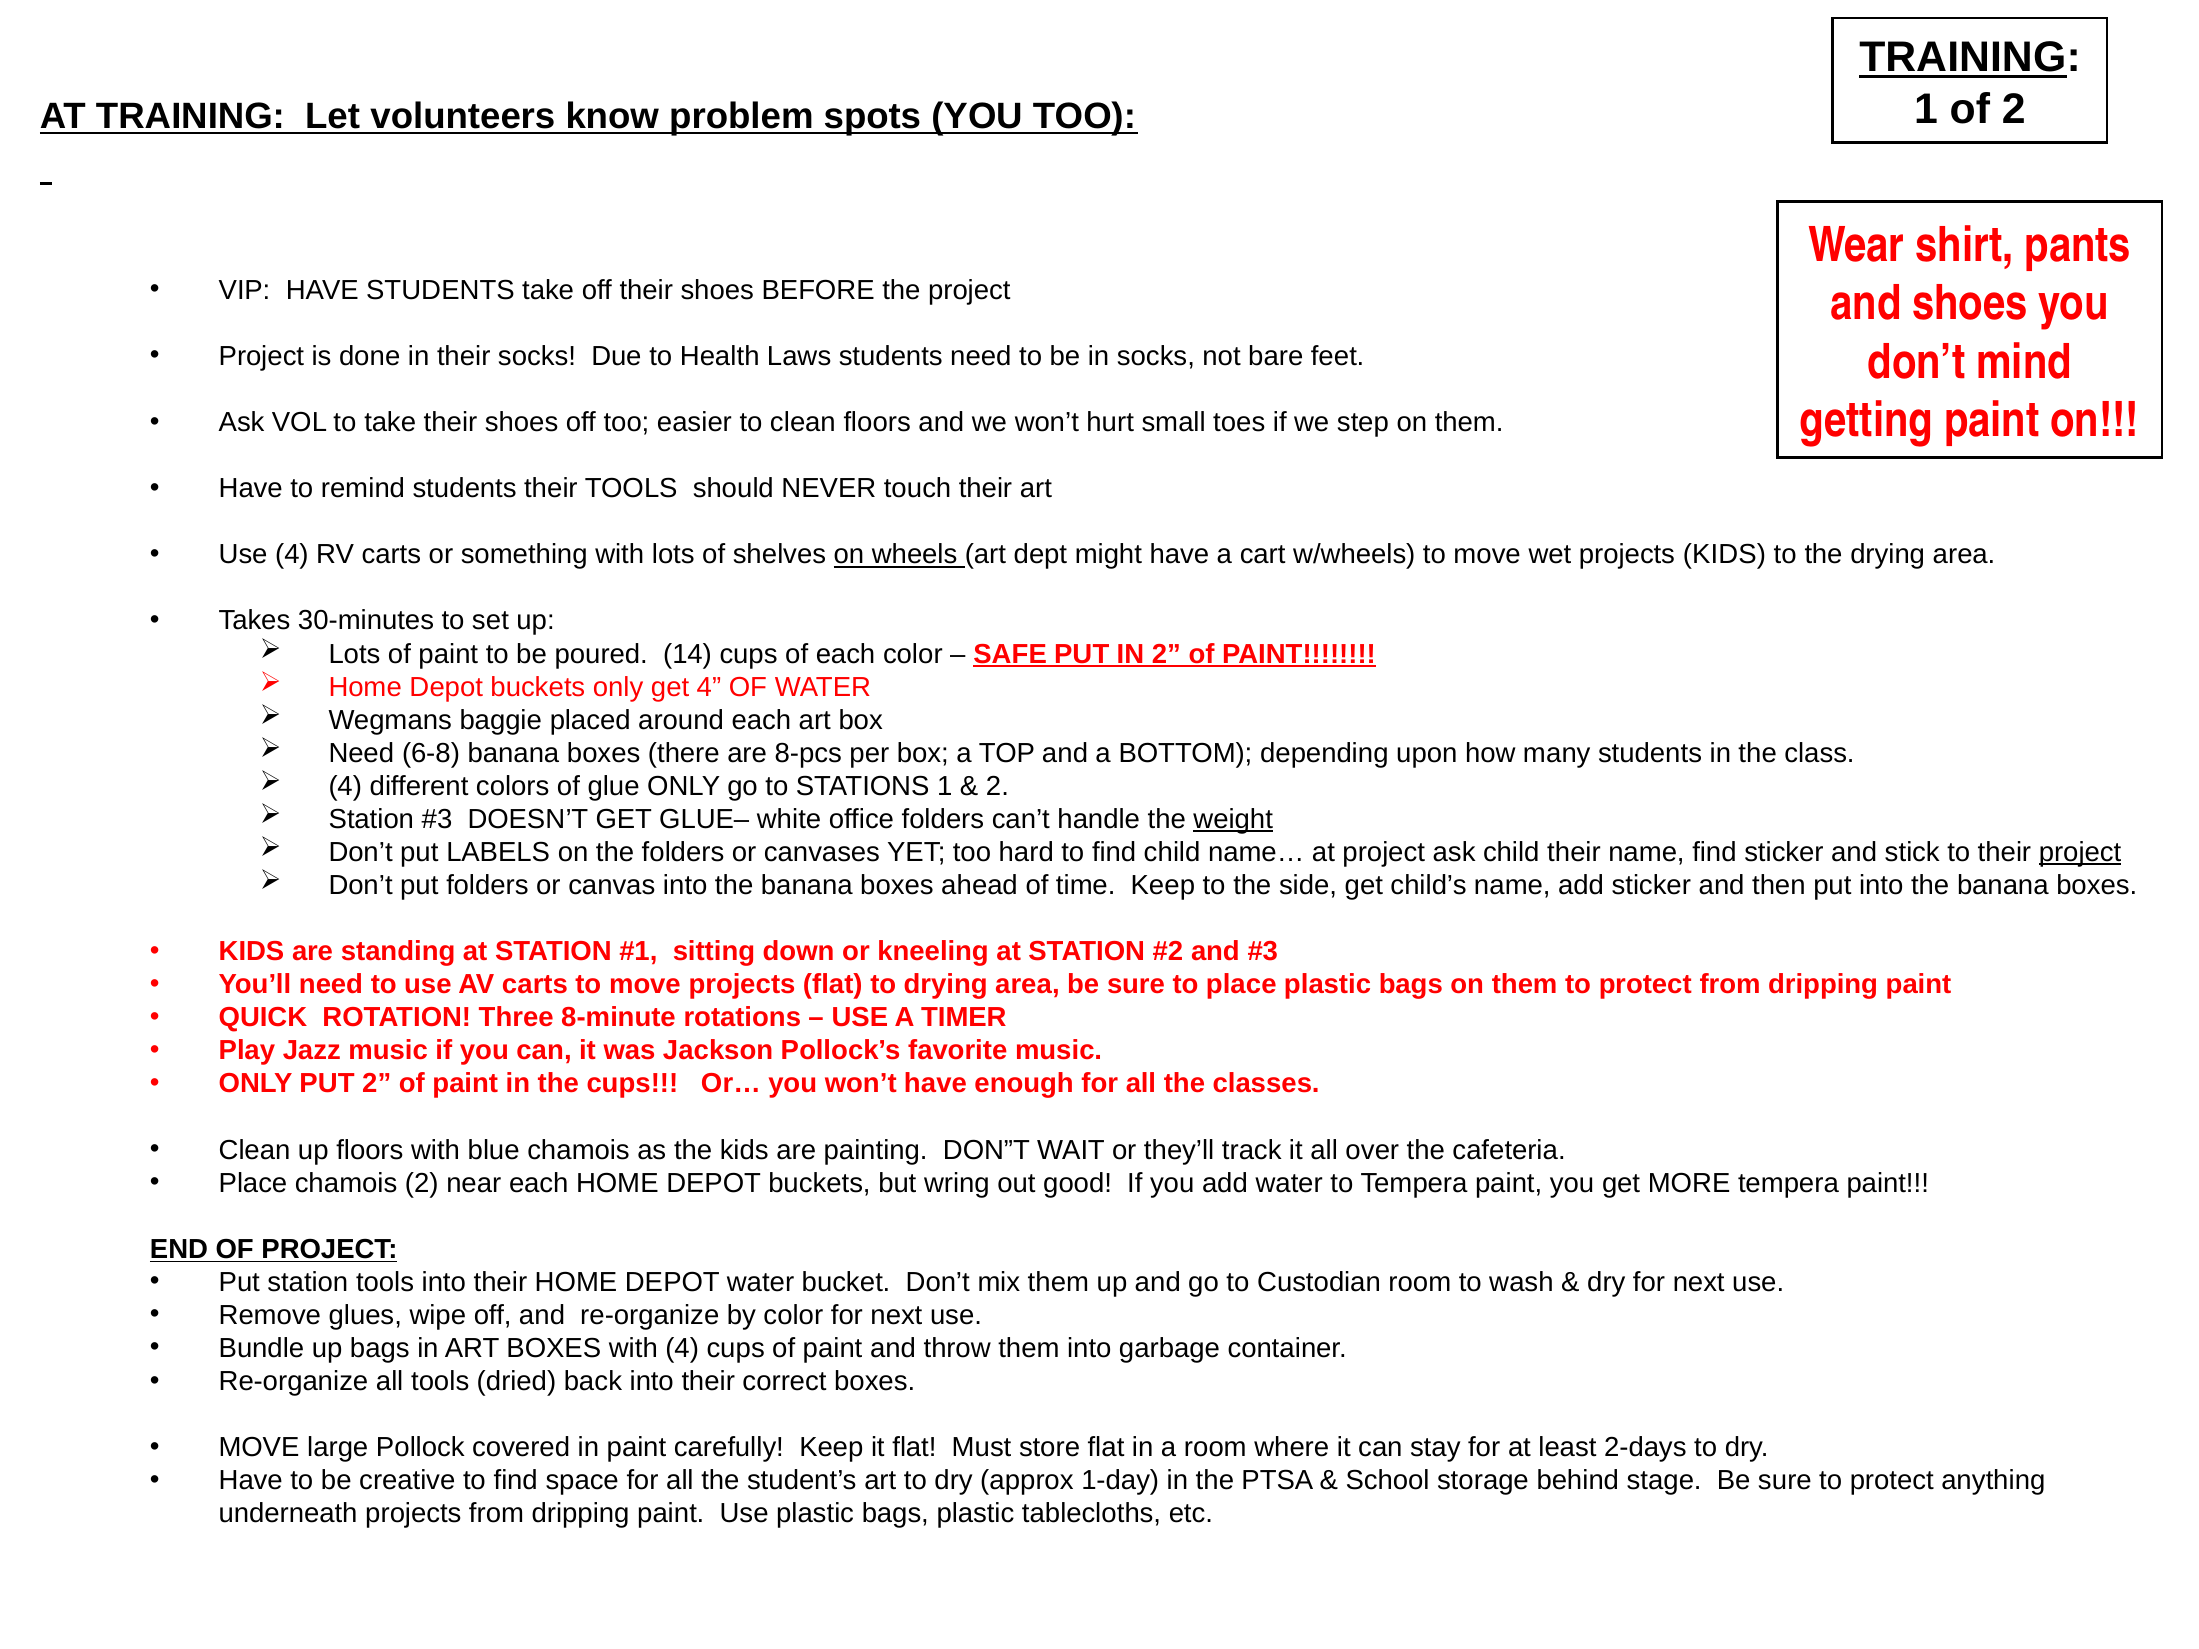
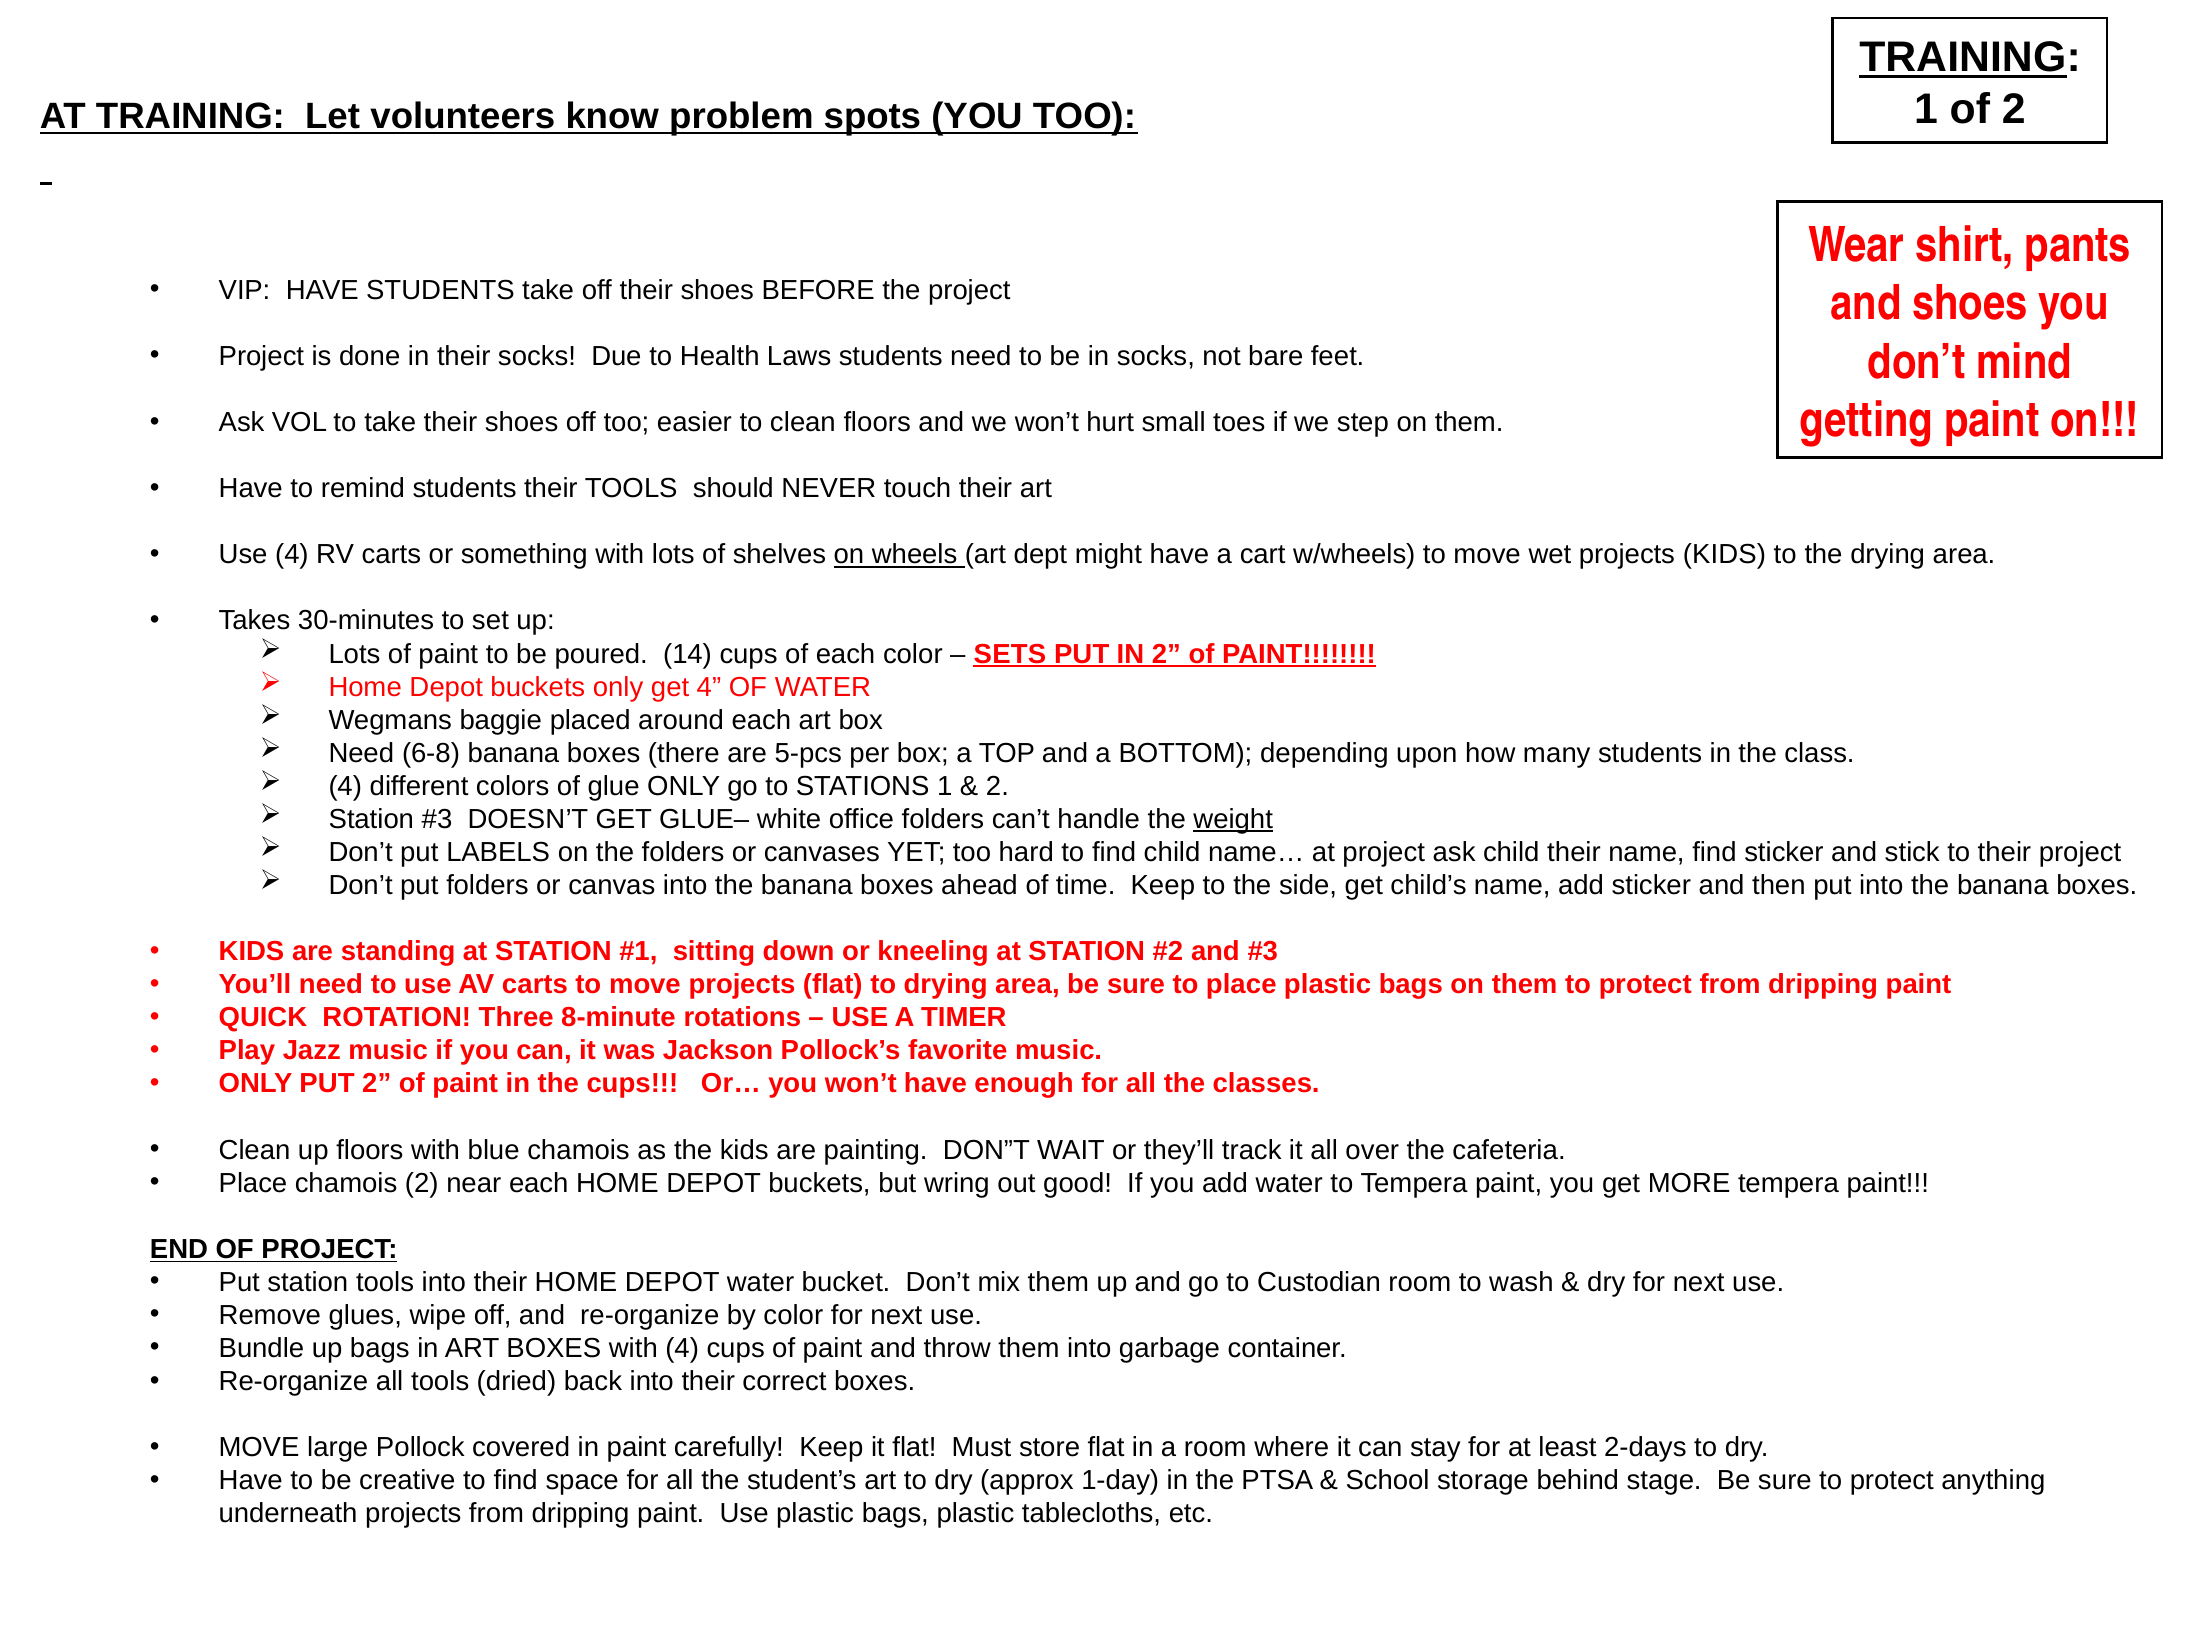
SAFE: SAFE -> SETS (1010, 654)
8-pcs: 8-pcs -> 5-pcs (808, 753)
project underline: present -> none (2080, 853)
